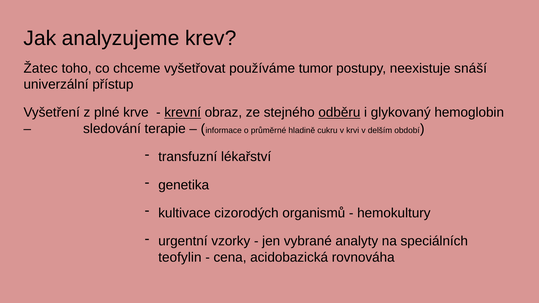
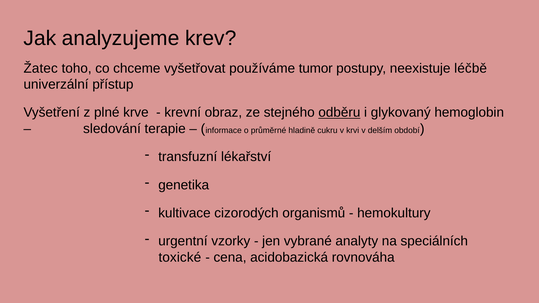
snáší: snáší -> léčbě (471, 68)
krevní underline: present -> none (183, 113)
teofylin: teofylin -> toxické (180, 257)
